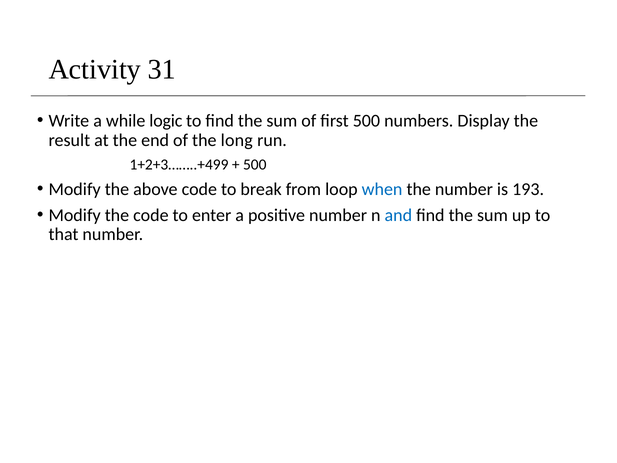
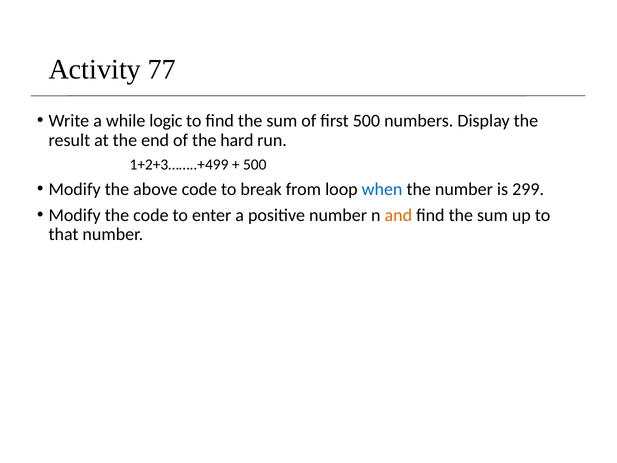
31: 31 -> 77 (162, 69)
long: long -> hard (237, 140)
193: 193 -> 299 (528, 189)
and colour: blue -> orange (398, 215)
